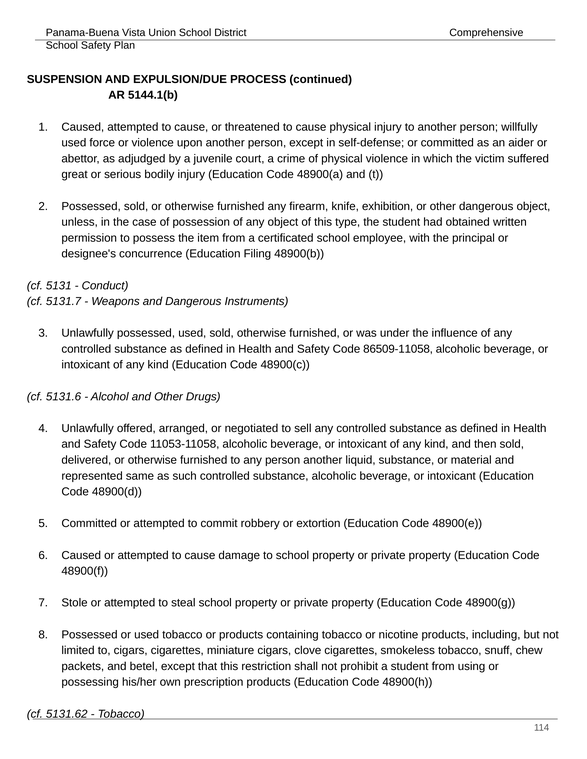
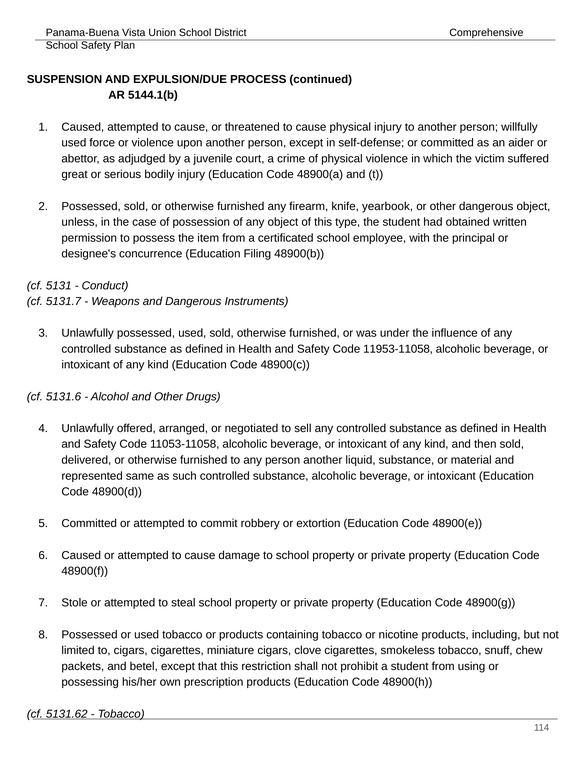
exhibition: exhibition -> yearbook (388, 206)
86509-11058: 86509-11058 -> 11953-11058 (398, 349)
